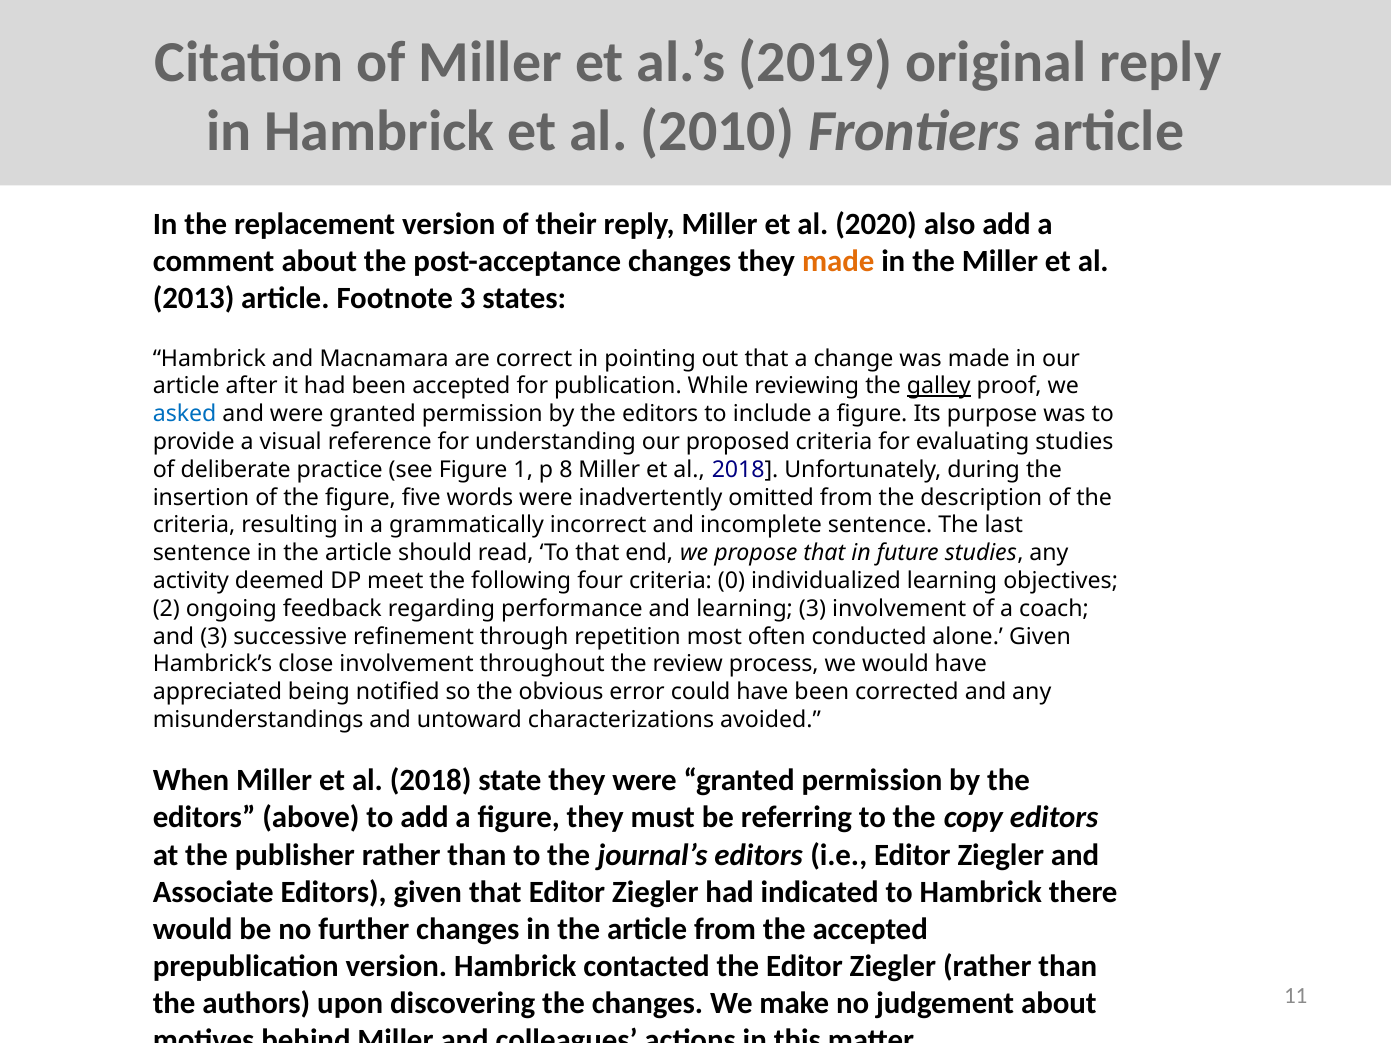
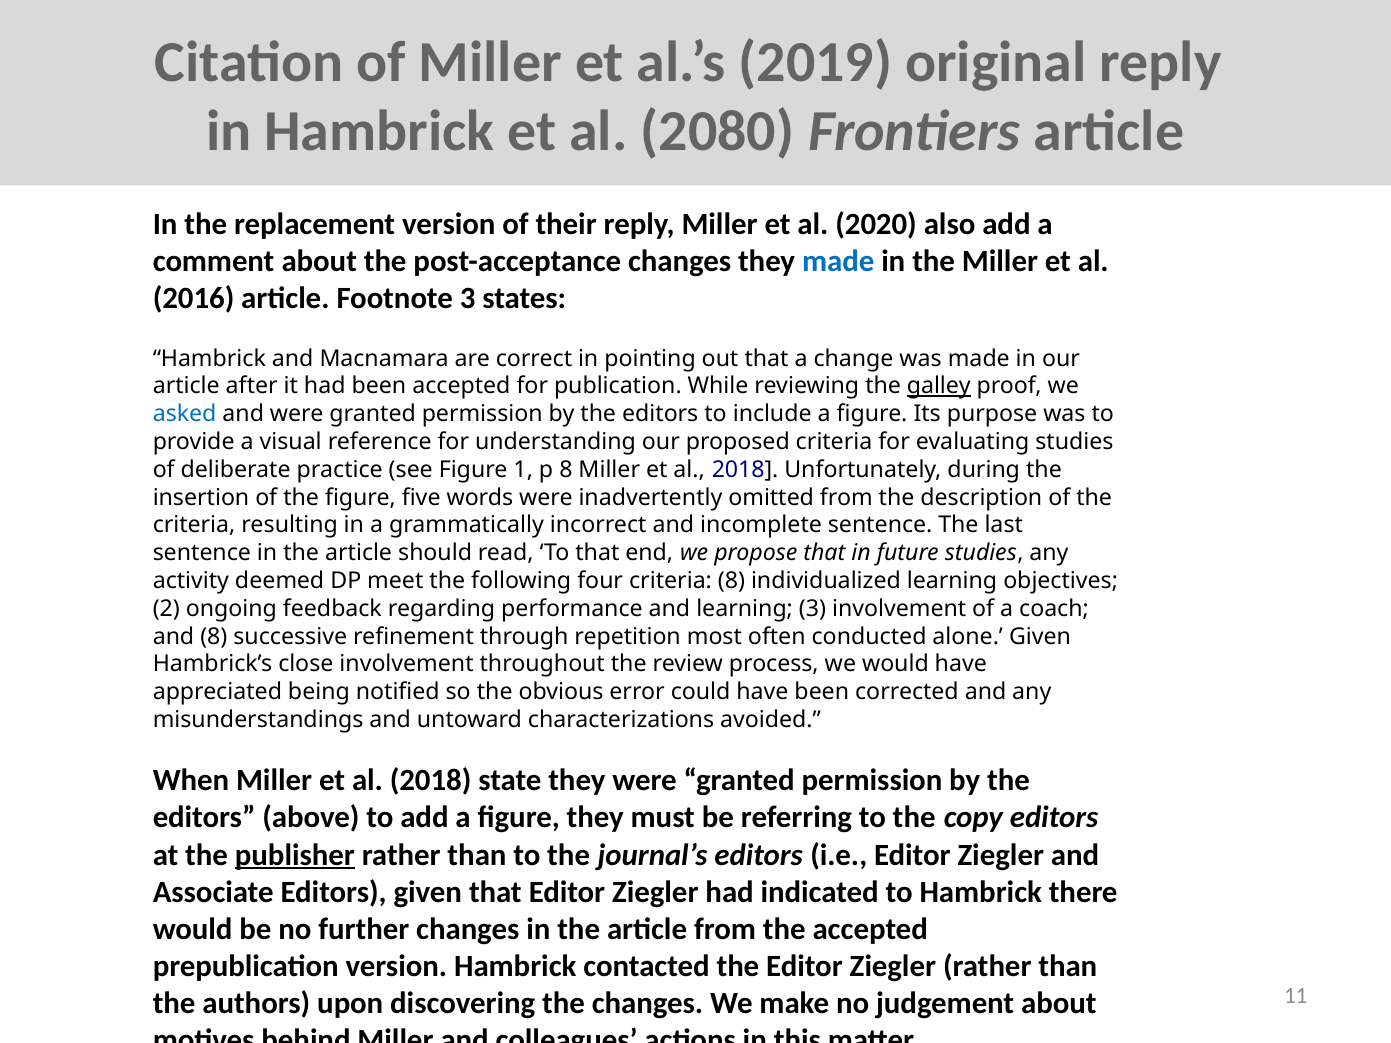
2010: 2010 -> 2080 (717, 132)
made colour: orange -> blue (838, 262)
2013: 2013 -> 2016 (194, 299)
criteria 0: 0 -> 8 (731, 581)
and 3: 3 -> 8 (214, 637)
publisher underline: none -> present (295, 855)
